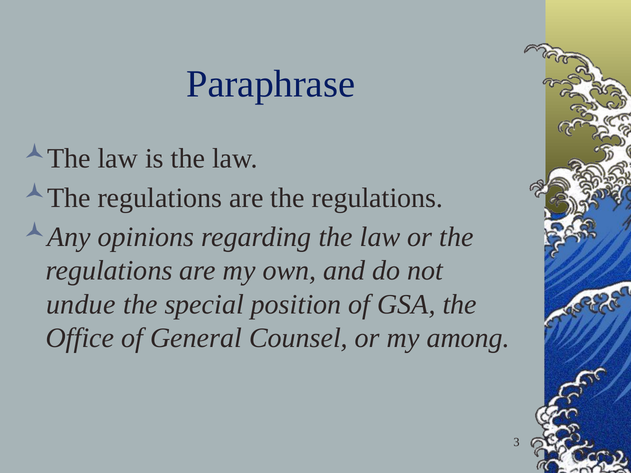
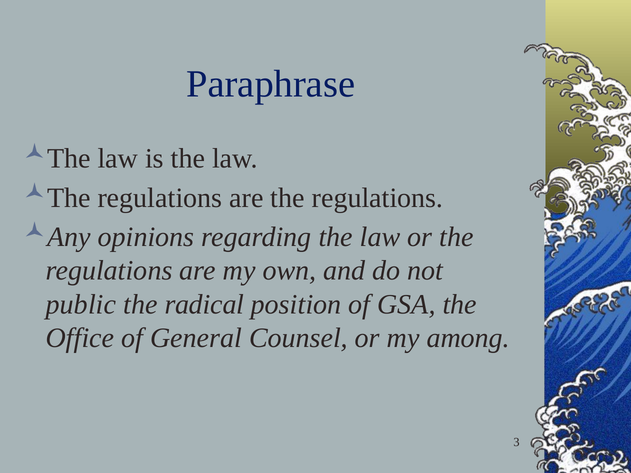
undue: undue -> public (81, 305)
special: special -> radical (204, 305)
